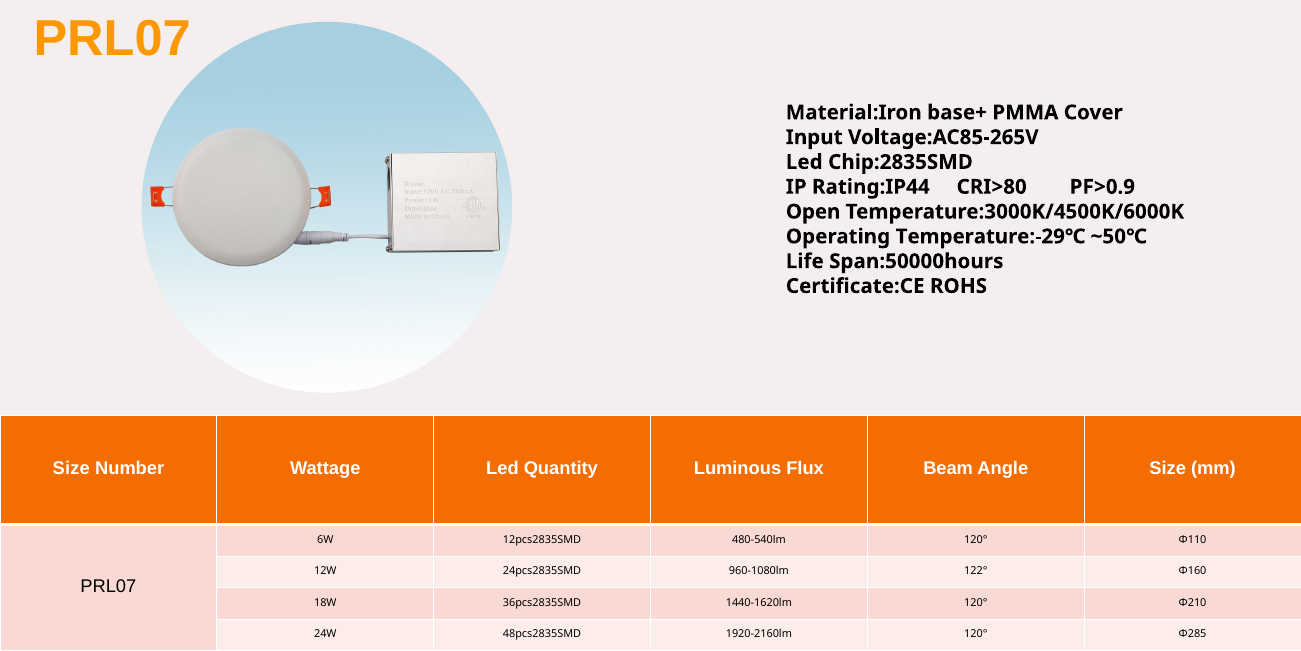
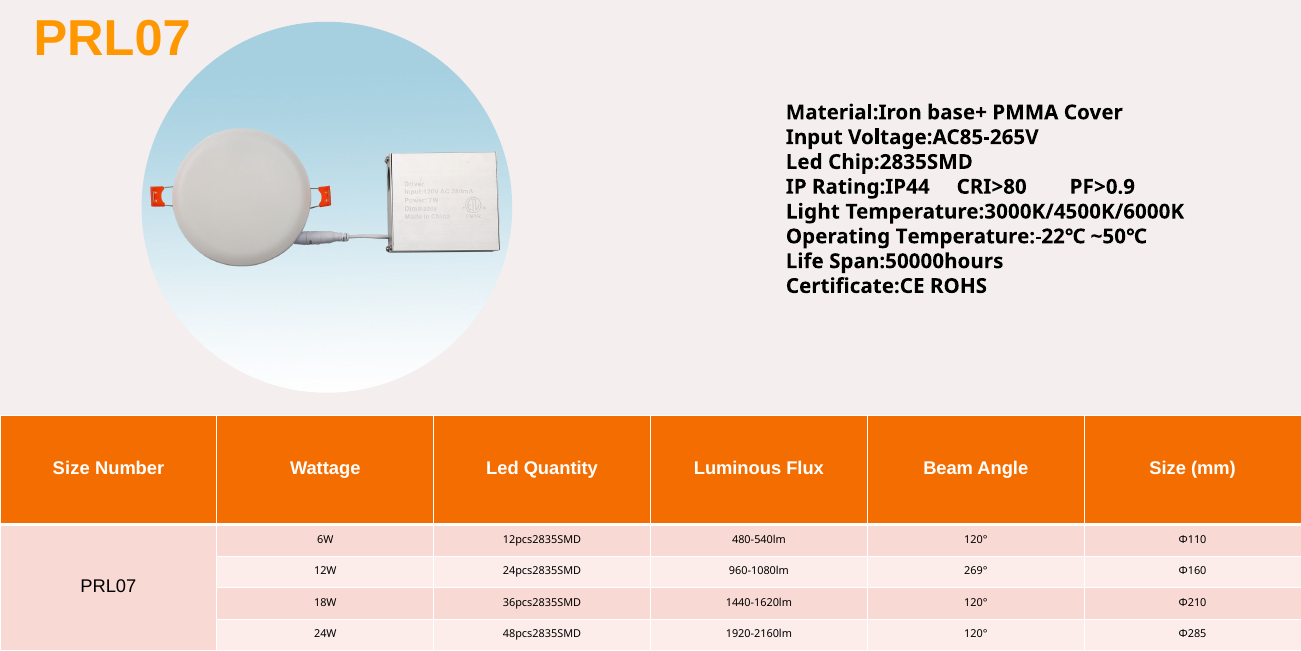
Open: Open -> Light (813, 212)
Temperature:-29℃: Temperature:-29℃ -> Temperature:-22℃ (991, 236)
122°: 122° -> 269° (976, 571)
